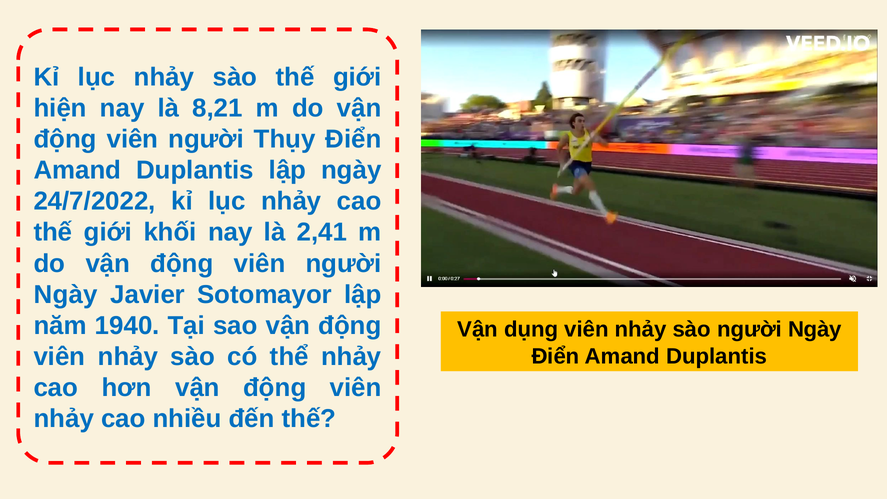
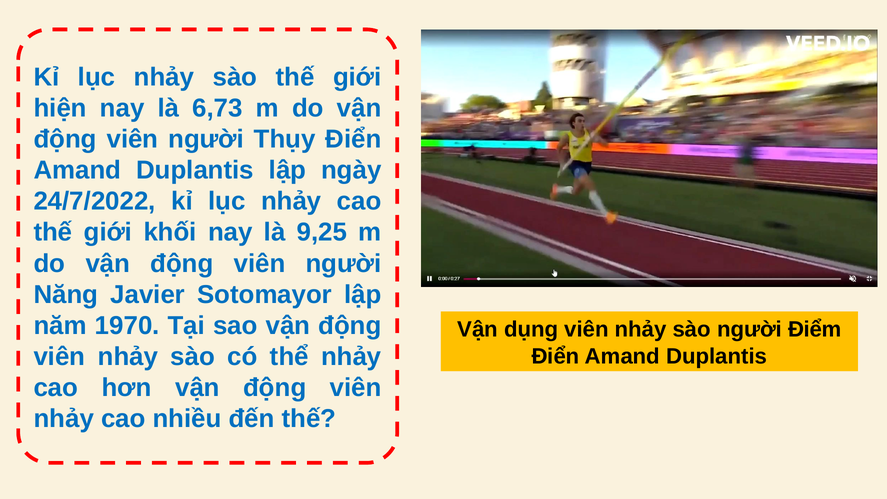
8,21: 8,21 -> 6,73 (218, 108)
2,41: 2,41 -> 9,25 (322, 232)
Ngày: Ngày -> Năng (66, 294)
1940: 1940 -> 1970 (127, 326)
sào người Ngày: Ngày -> Điểm (815, 330)
